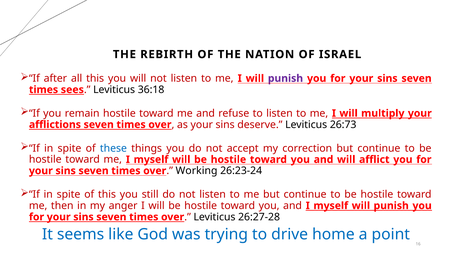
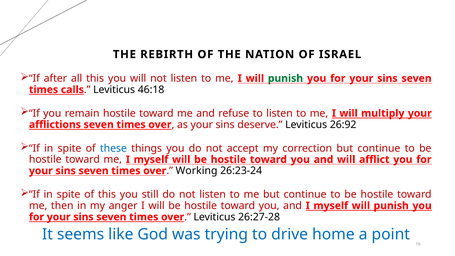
punish colour: purple -> green (285, 78)
sees: sees -> calls (72, 90)
36:18: 36:18 -> 46:18 (151, 90)
26:73: 26:73 -> 26:92 (343, 125)
